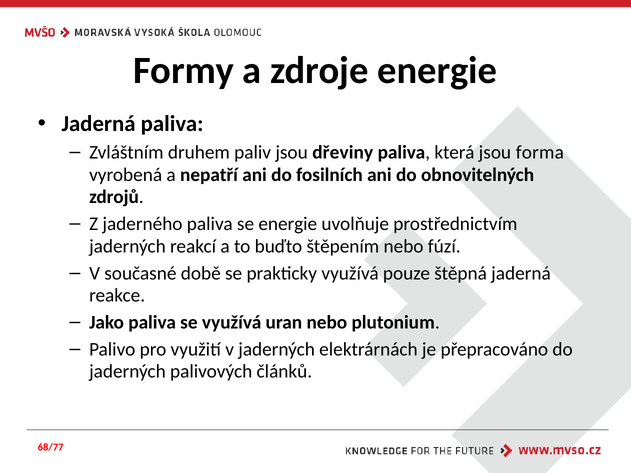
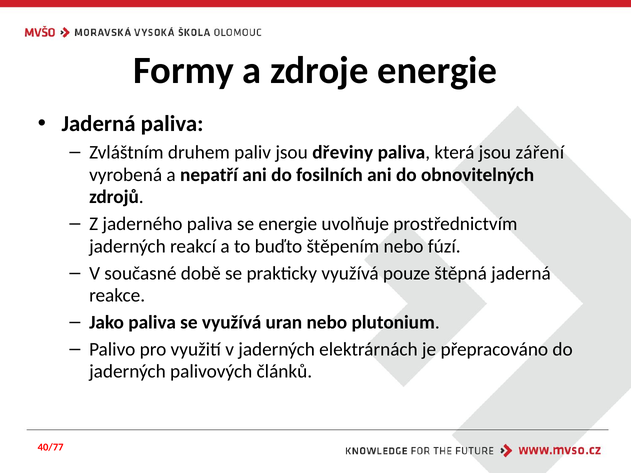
forma: forma -> záření (540, 153)
68/77: 68/77 -> 40/77 (51, 448)
